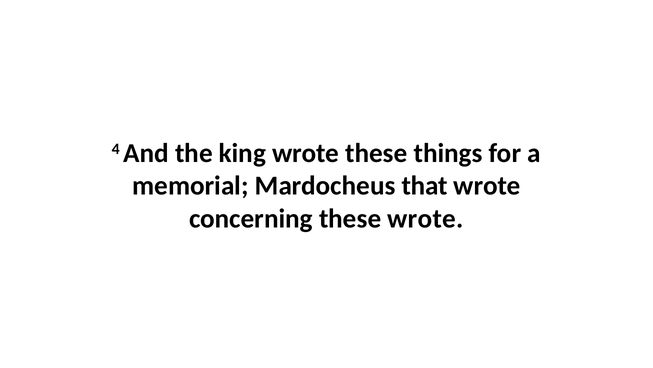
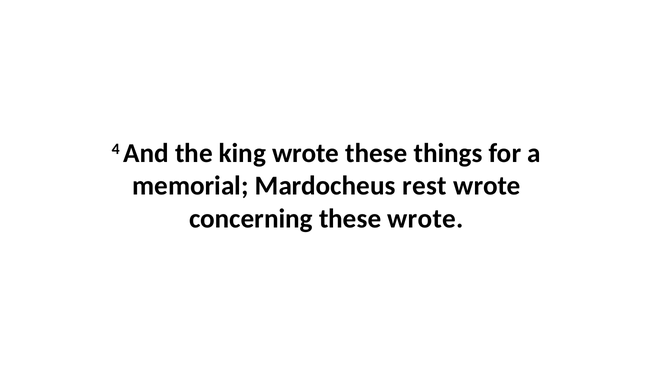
that: that -> rest (424, 186)
